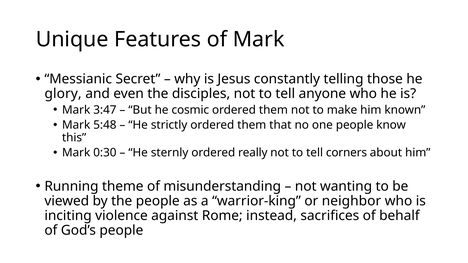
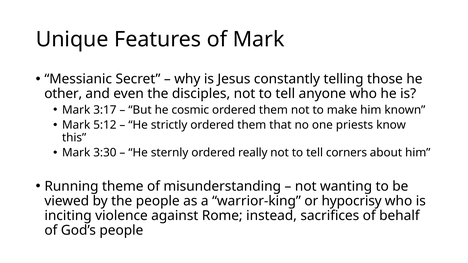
glory: glory -> other (63, 94)
3:47: 3:47 -> 3:17 (105, 110)
5:48: 5:48 -> 5:12 (105, 125)
one people: people -> priests (355, 125)
0:30: 0:30 -> 3:30 (105, 153)
neighbor: neighbor -> hypocrisy (352, 201)
